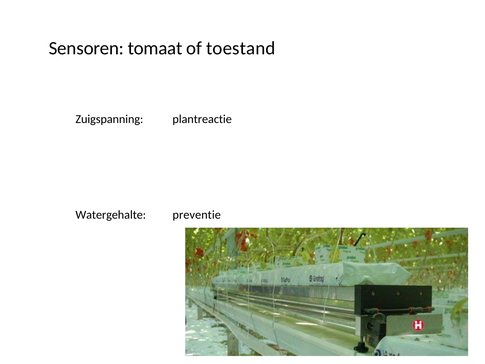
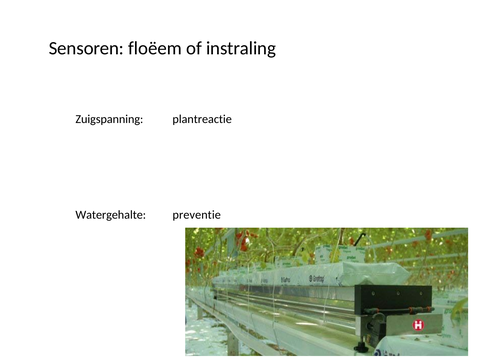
tomaat: tomaat -> floëem (155, 48)
toestand: toestand -> instraling (241, 48)
